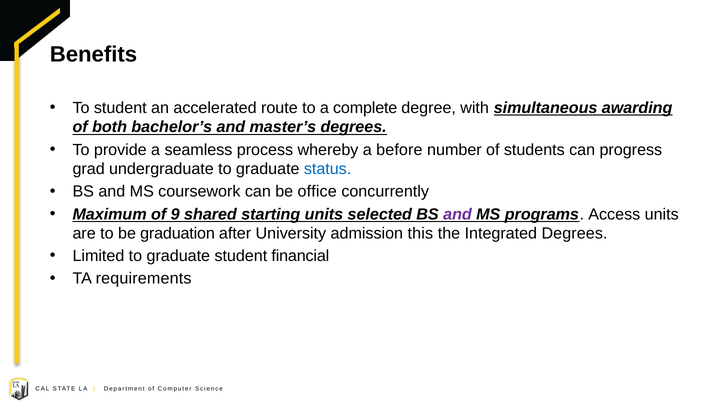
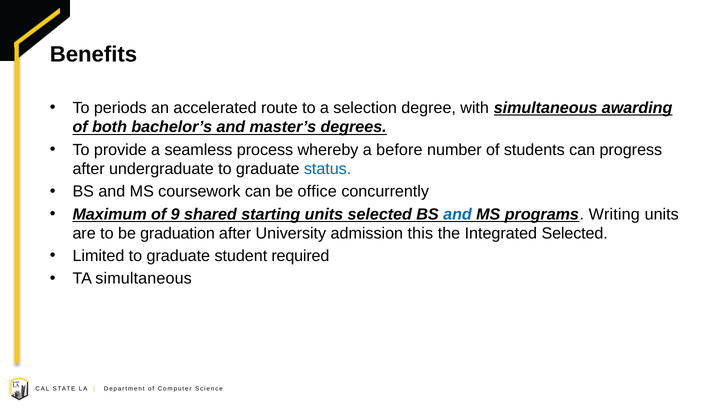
To student: student -> periods (120, 108)
complete: complete -> selection (365, 108)
grad: grad -> after (89, 169)
and colour: purple -> blue (457, 214)
Access: Access -> Writing (614, 214)
Integrated Degrees: Degrees -> Selected (575, 234)
financial: financial -> required (300, 256)
TA requirements: requirements -> simultaneous (144, 279)
